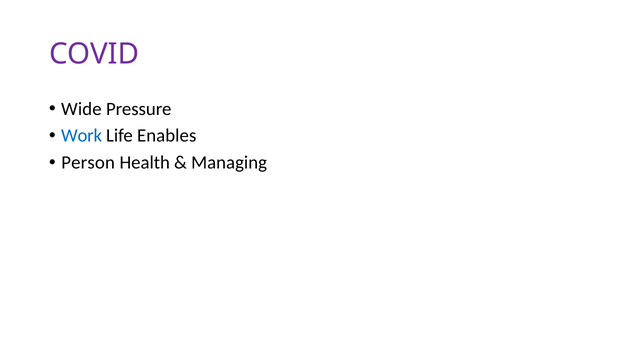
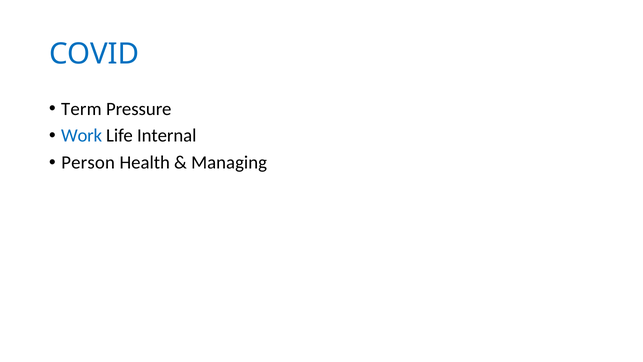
COVID colour: purple -> blue (94, 54)
Wide: Wide -> Term (81, 109)
Enables: Enables -> Internal (167, 136)
